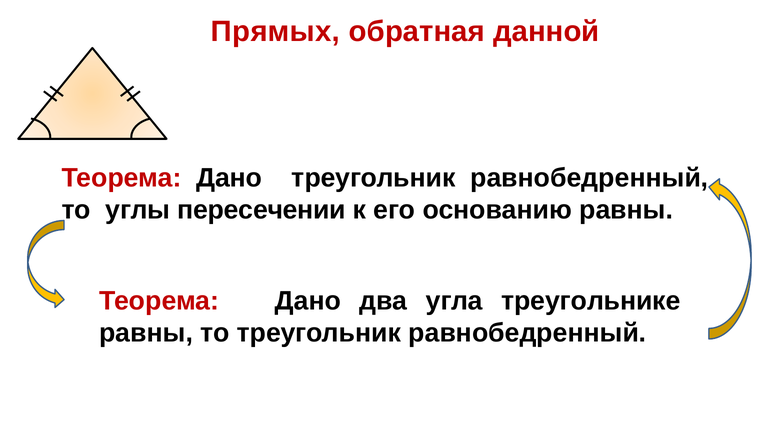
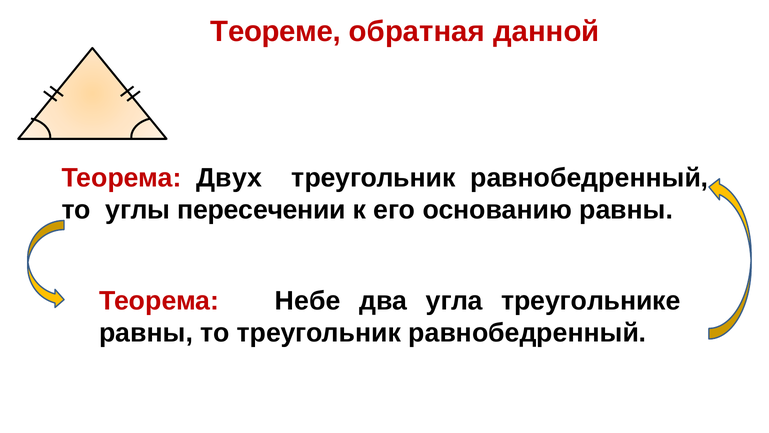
Прямых: Прямых -> Теореме (276, 32)
Дано: Дано -> Двух (229, 178)
Дано: Дано -> Небе (308, 300)
